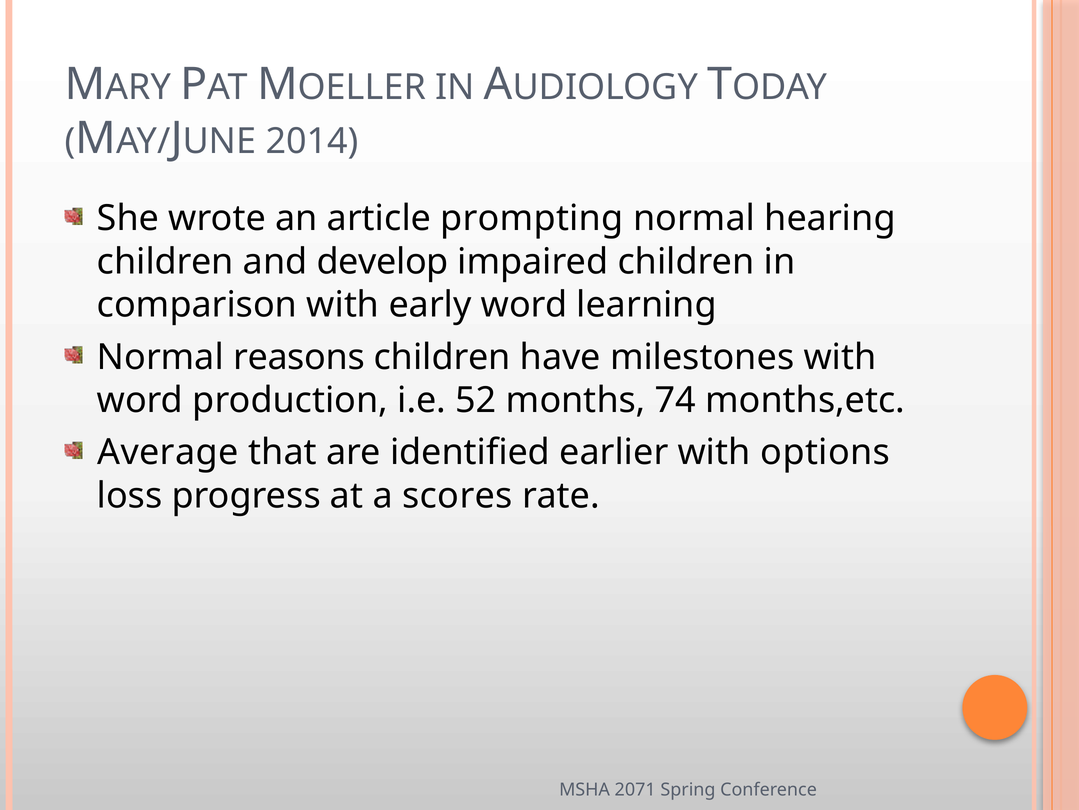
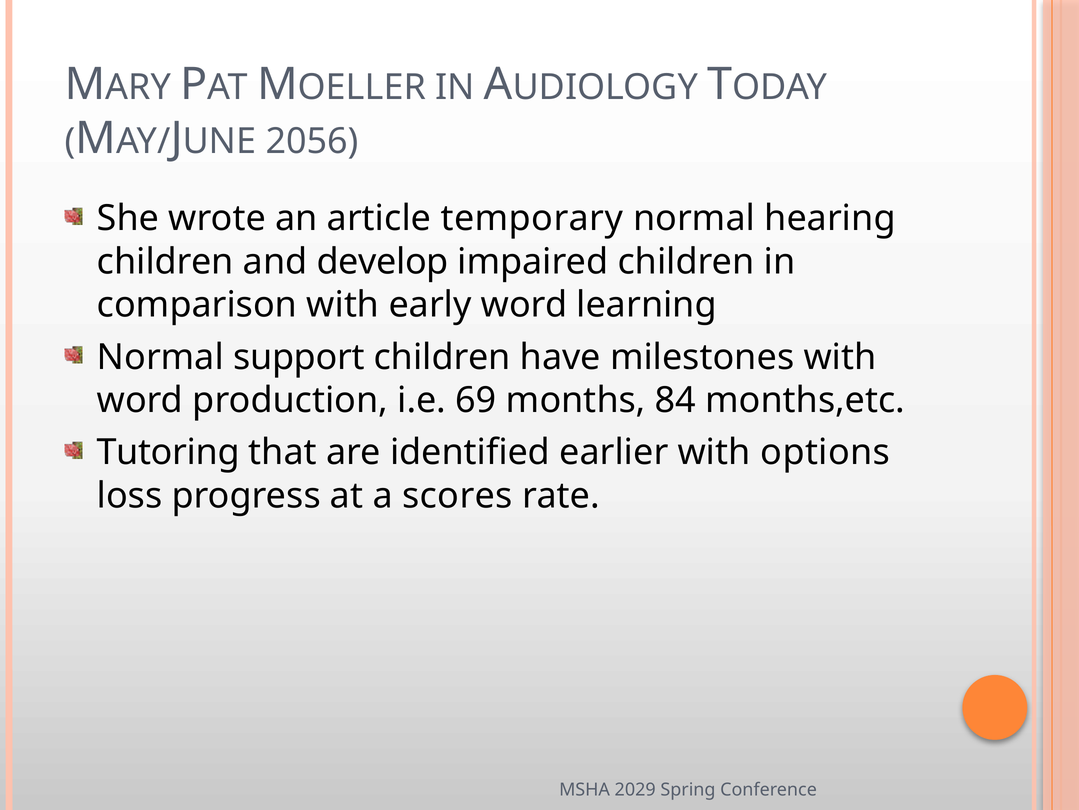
2014: 2014 -> 2056 (312, 141)
prompting: prompting -> temporary (532, 218)
reasons: reasons -> support (299, 357)
52: 52 -> 69 (476, 400)
74: 74 -> 84 (675, 400)
Average: Average -> Tutoring (168, 452)
2071: 2071 -> 2029 (635, 789)
